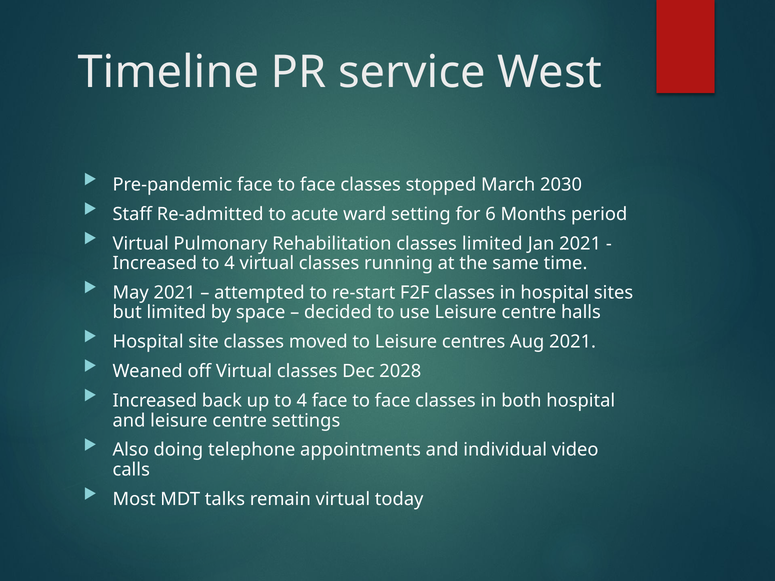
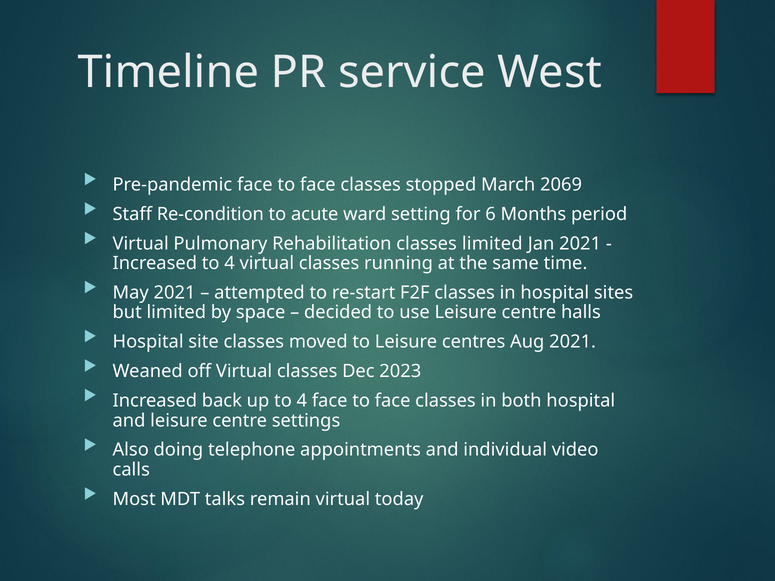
2030: 2030 -> 2069 (561, 185)
Re-admitted: Re-admitted -> Re-condition (210, 214)
2028: 2028 -> 2023 (400, 371)
